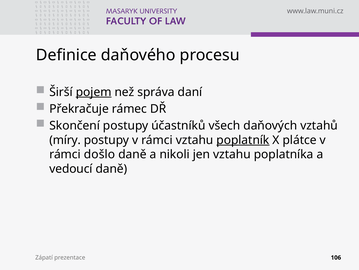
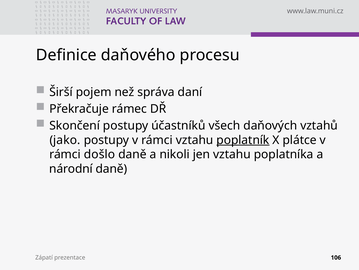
pojem underline: present -> none (94, 92)
míry: míry -> jako (65, 140)
vedoucí: vedoucí -> národní (71, 168)
